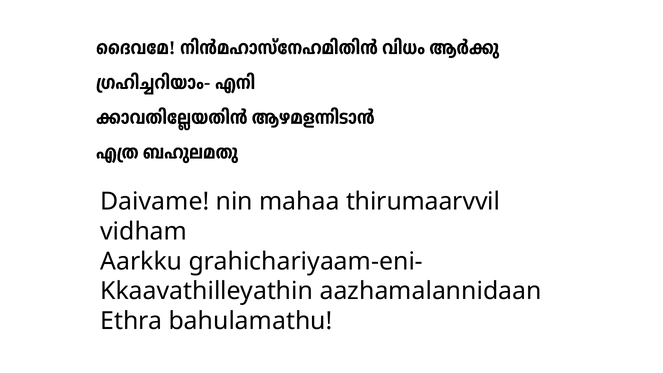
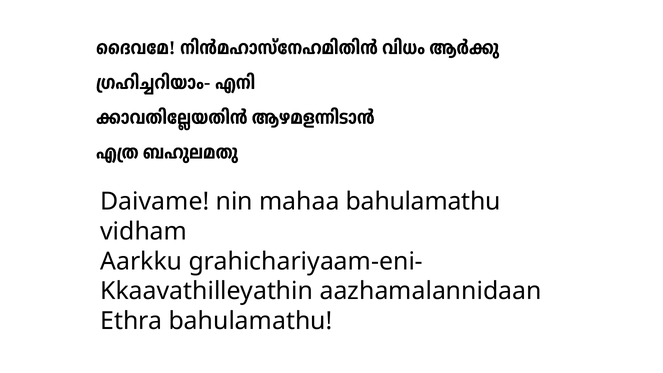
mahaa thirumaarvvil: thirumaarvvil -> bahulamathu (423, 202)
